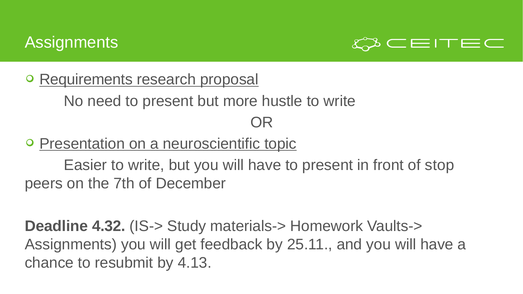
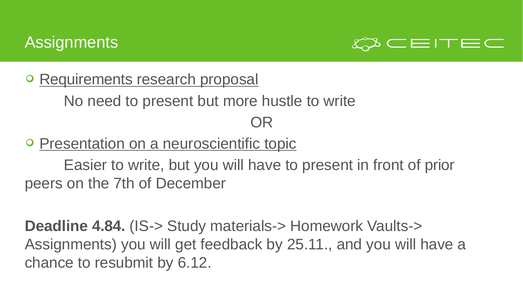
stop: stop -> prior (440, 165)
4.32: 4.32 -> 4.84 (109, 226)
4.13: 4.13 -> 6.12 (195, 263)
